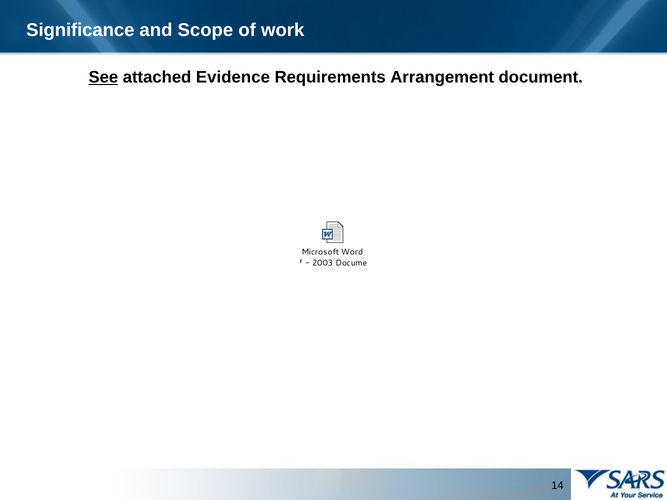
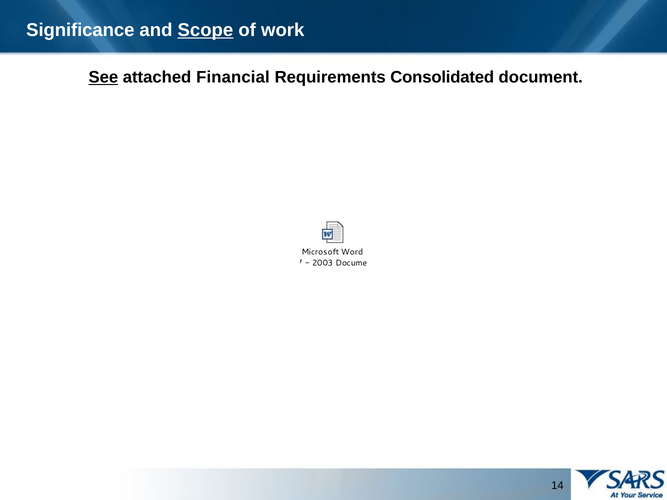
Scope underline: none -> present (205, 30)
Evidence: Evidence -> Financial (233, 77)
Arrangement: Arrangement -> Consolidated (442, 77)
